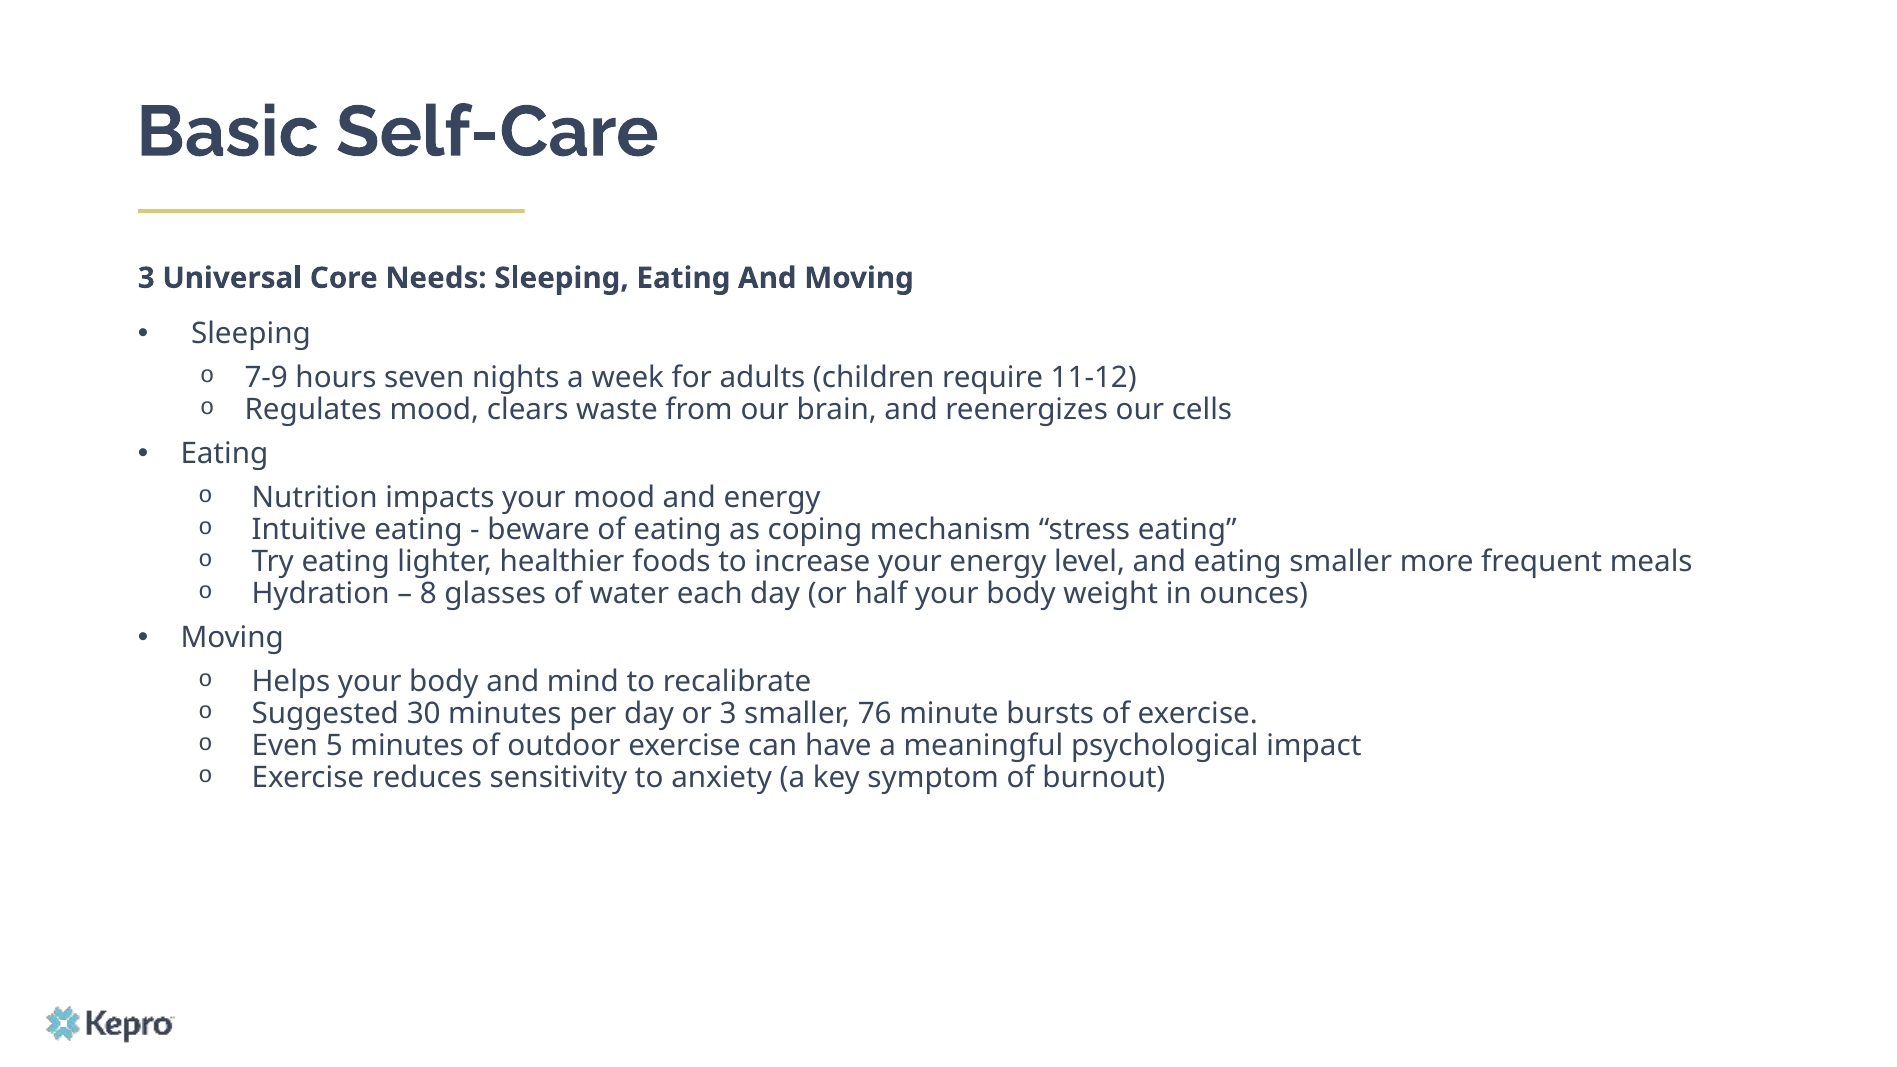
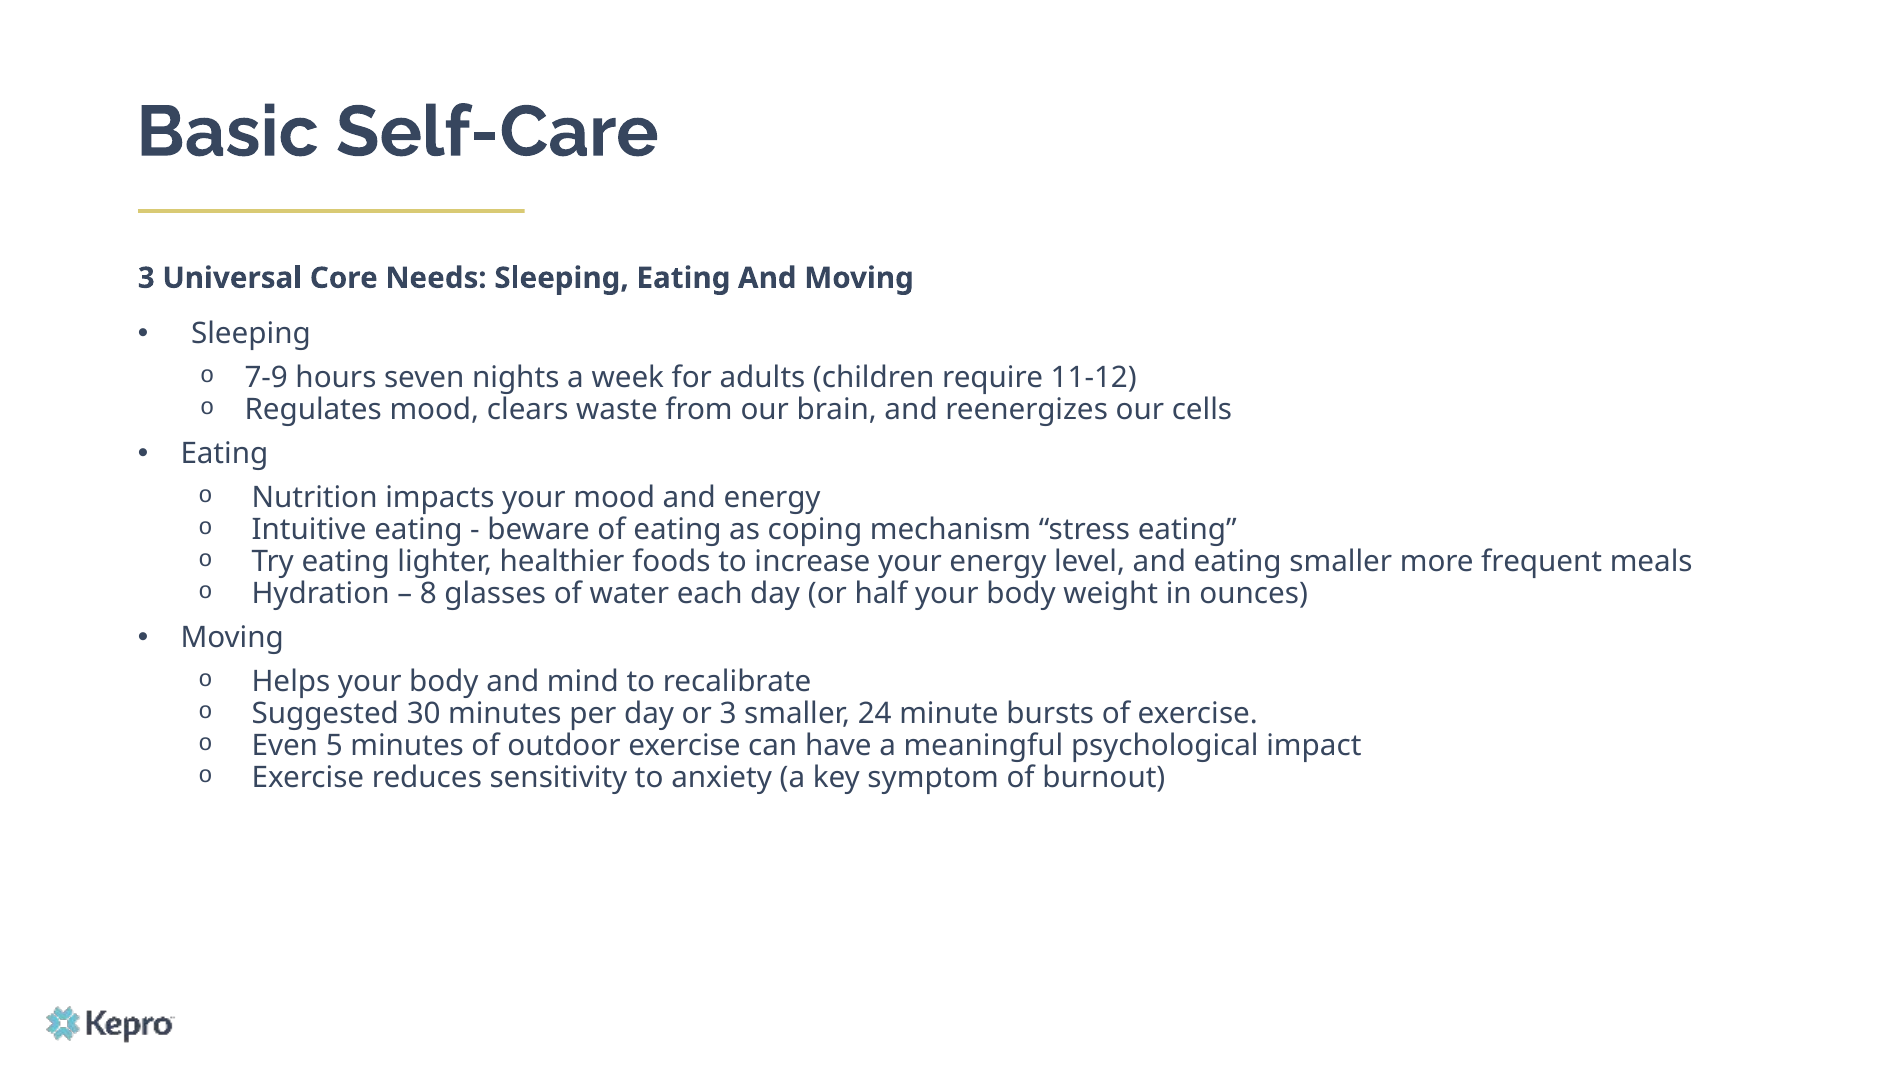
76: 76 -> 24 (875, 714)
